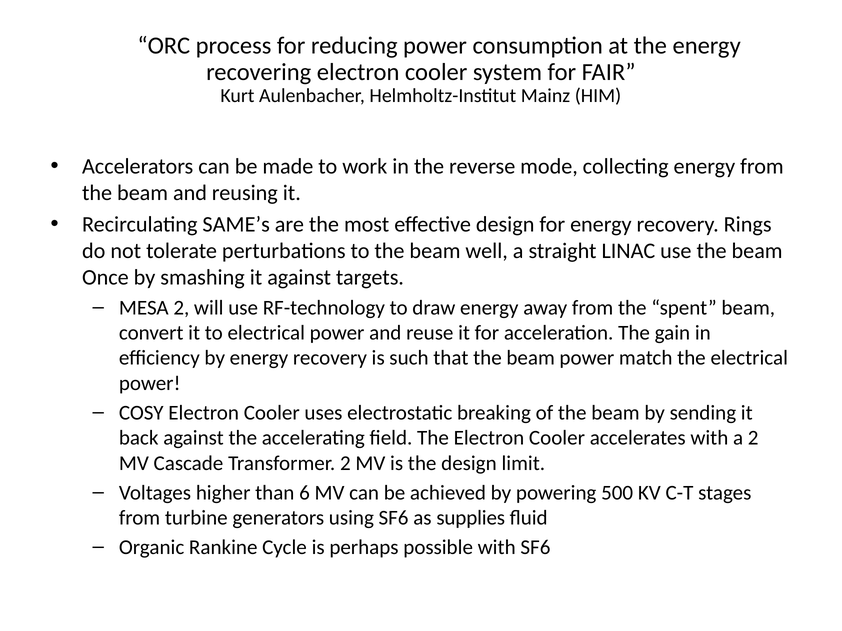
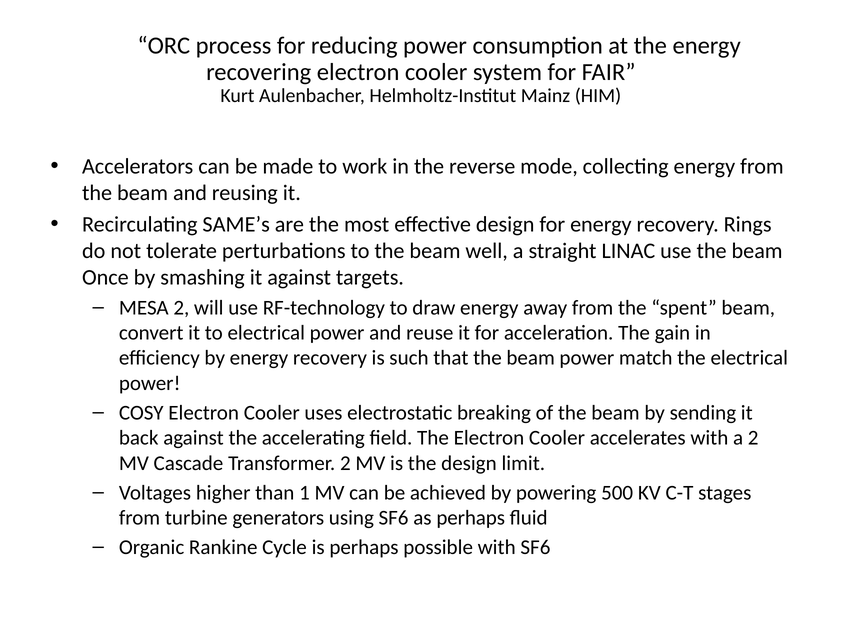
6: 6 -> 1 (304, 493)
as supplies: supplies -> perhaps (471, 518)
